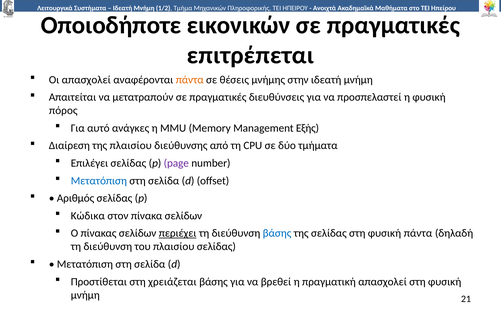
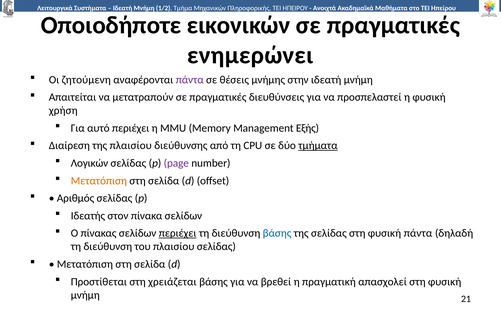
επιτρέπεται: επιτρέπεται -> ενημερώνει (250, 55)
Οι απασχολεί: απασχολεί -> ζητούμενη (86, 80)
πάντα colour: orange -> purple (190, 80)
πόρος: πόρος -> χρήση (63, 111)
αυτό ανάγκες: ανάγκες -> περιέχει (131, 128)
τμήματα underline: none -> present (318, 146)
Επιλέγει: Επιλέγει -> Λογικών (89, 163)
Μετατόπιση colour: blue -> orange (99, 181)
Κώδικα: Κώδικα -> Ιδεατής (88, 216)
